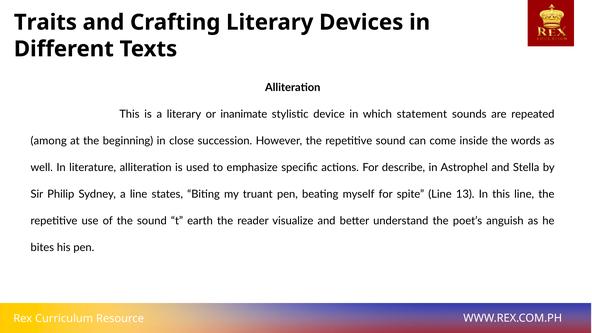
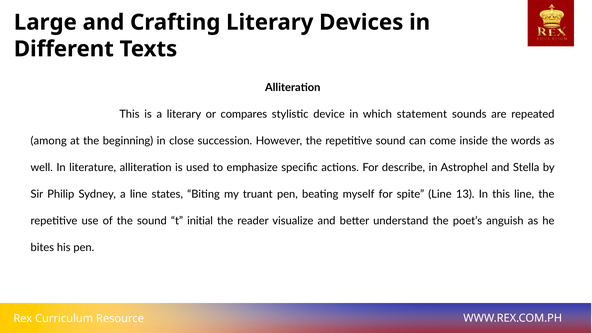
Traits: Traits -> Large (45, 22)
inanimate: inanimate -> compares (244, 114)
earth: earth -> initial (200, 221)
